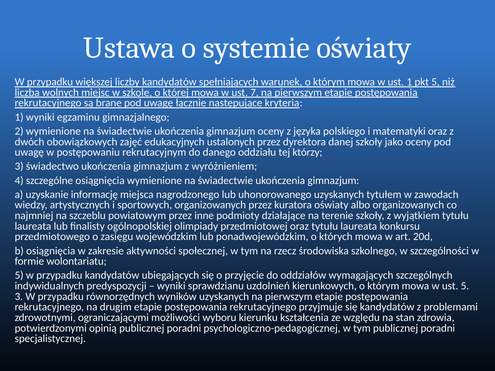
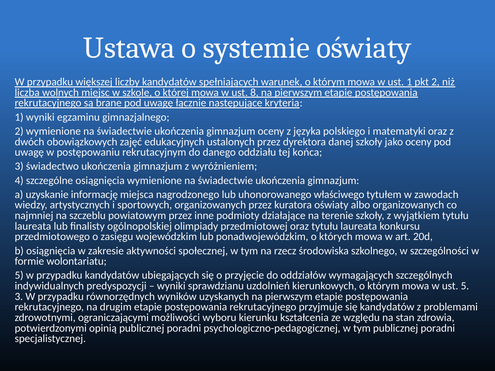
pkt 5: 5 -> 2 (436, 82)
7: 7 -> 8 (254, 93)
którzy: którzy -> końca (307, 152)
uhonorowanego uzyskanych: uzyskanych -> właściwego (339, 195)
